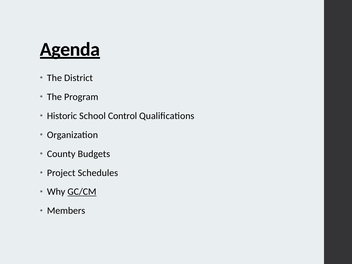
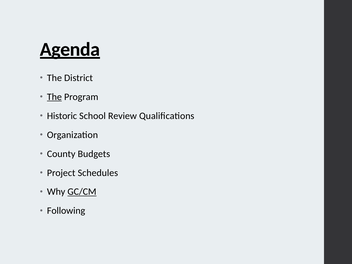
The underline: none -> present (54, 97)
Control: Control -> Review (122, 116)
Members: Members -> Following (66, 211)
